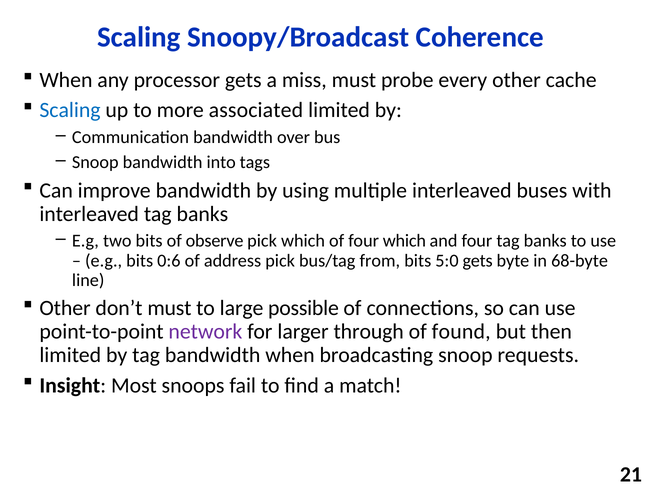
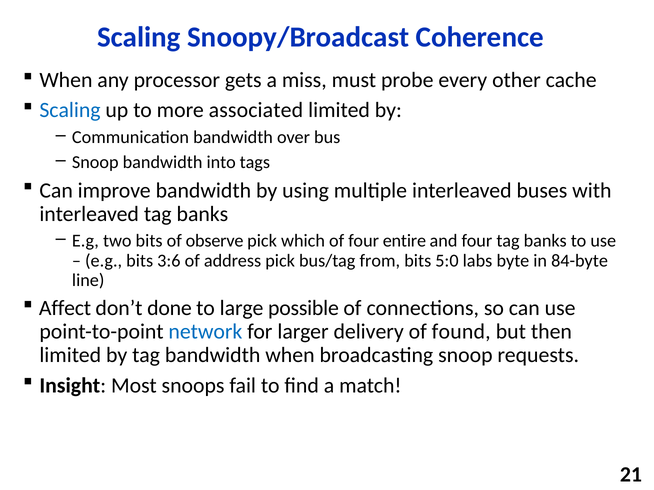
four which: which -> entire (404, 241)
0:6: 0:6 -> 3:6 (169, 261)
5:0 gets: gets -> labs (477, 261)
68-byte: 68-byte -> 84-byte (580, 261)
Other: Other -> Affect (65, 309)
don’t must: must -> done (169, 309)
network colour: purple -> blue (205, 332)
through: through -> delivery (369, 332)
